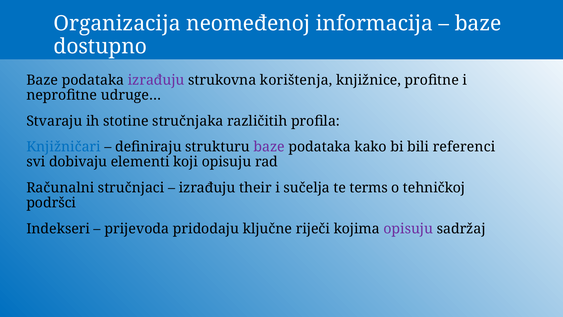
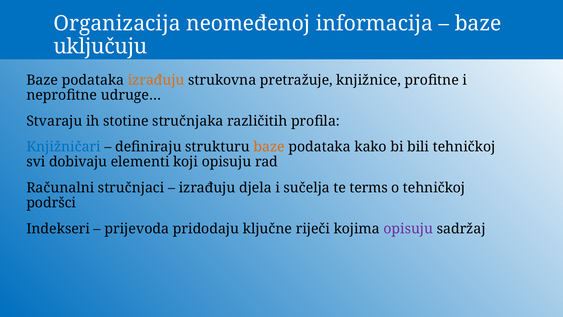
dostupno: dostupno -> uključuju (100, 46)
izrađuju colour: purple -> orange (156, 80)
korištenja: korištenja -> pretražuje (296, 80)
baze colour: purple -> orange (269, 147)
bili referenci: referenci -> tehničkoj (464, 147)
their: their -> djela (255, 188)
